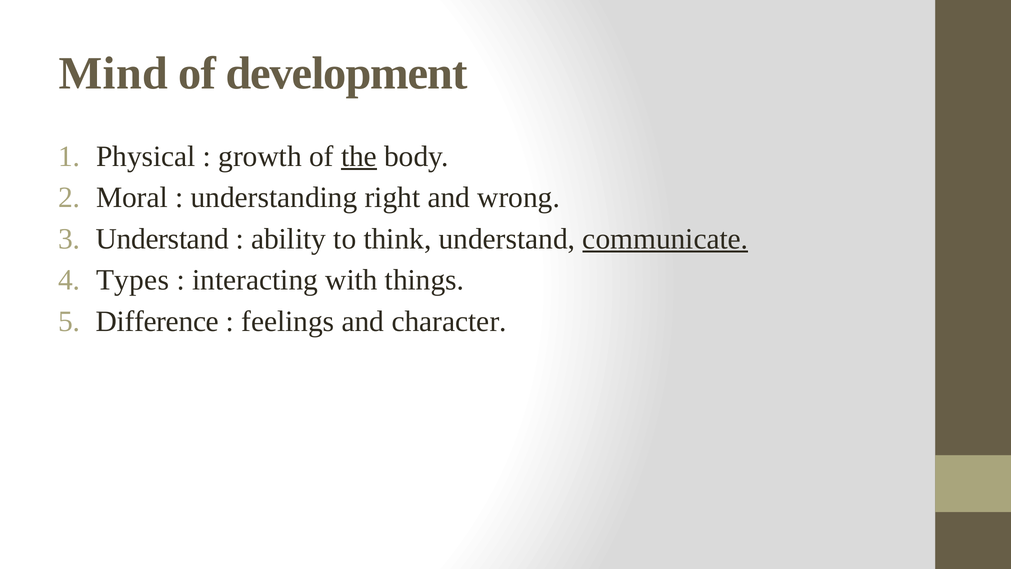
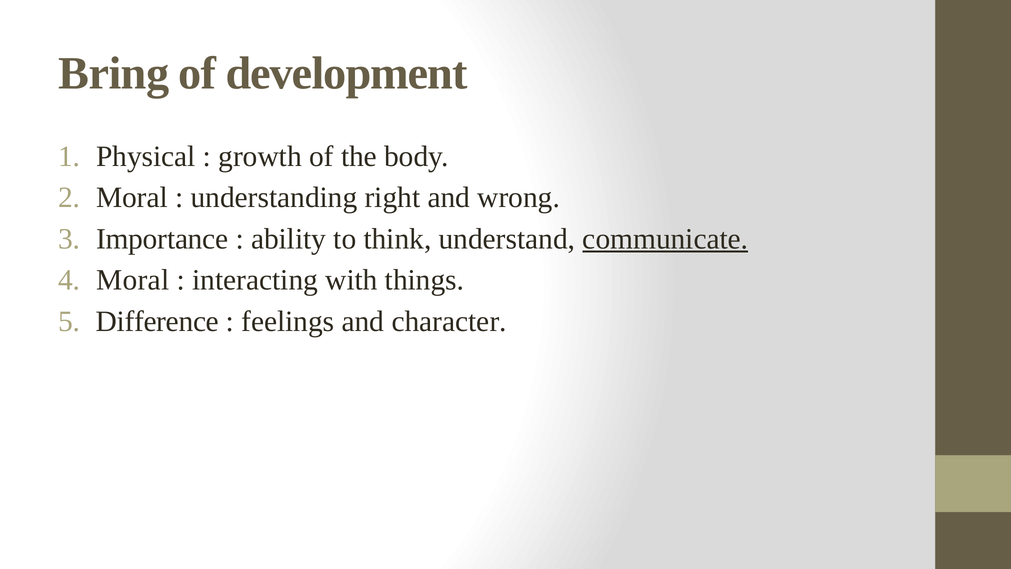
Mind: Mind -> Bring (114, 73)
the underline: present -> none (359, 156)
Understand: Understand -> Importance (162, 239)
Types: Types -> Moral (133, 280)
